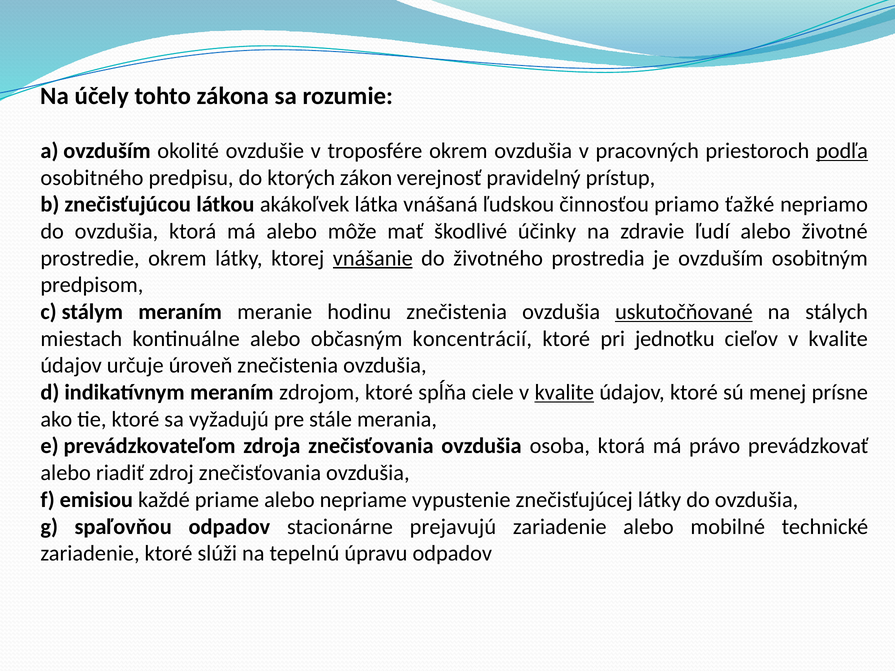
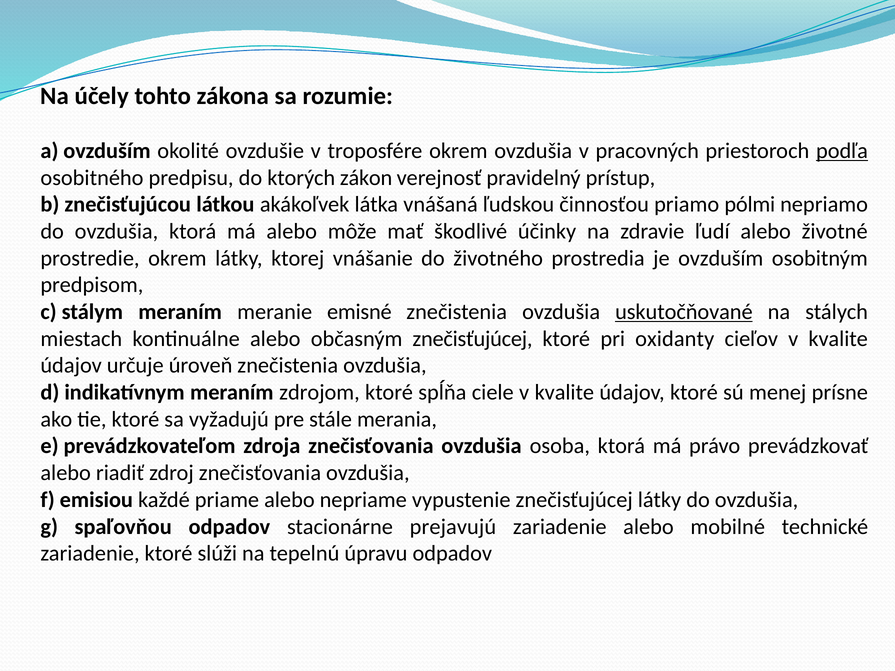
ťažké: ťažké -> pólmi (750, 205)
vnášanie underline: present -> none (373, 258)
hodinu: hodinu -> emisné (359, 312)
občasným koncentrácií: koncentrácií -> znečisťujúcej (472, 339)
jednotku: jednotku -> oxidanty (675, 339)
kvalite underline: present -> none (564, 393)
